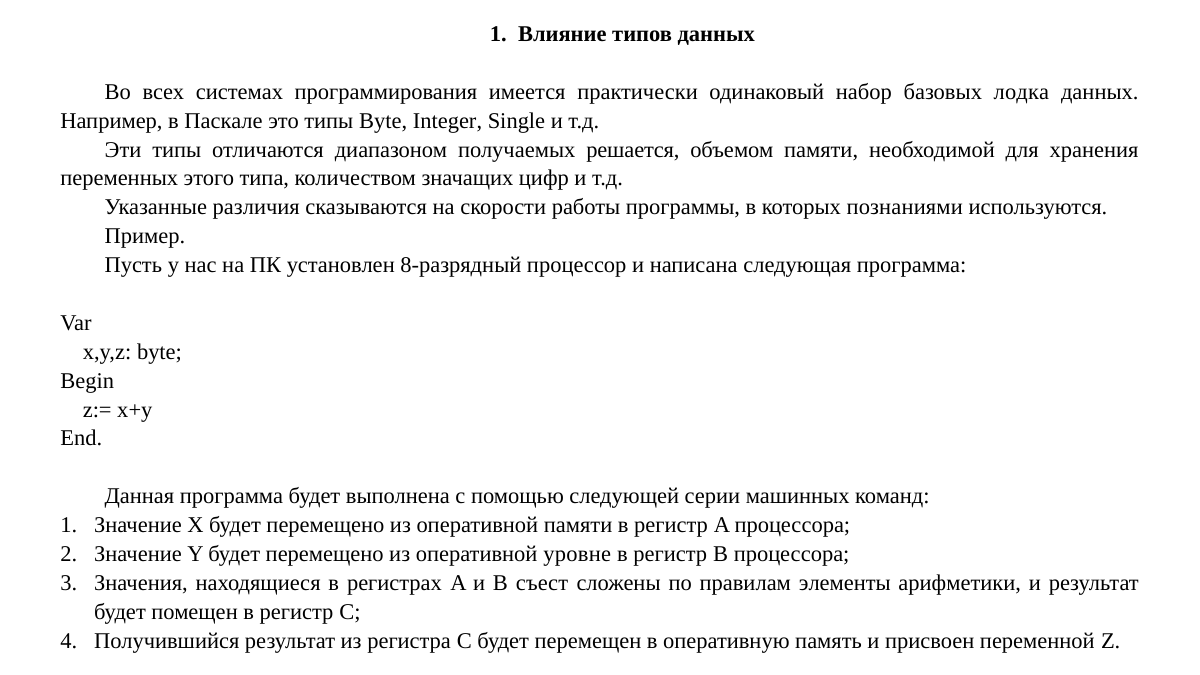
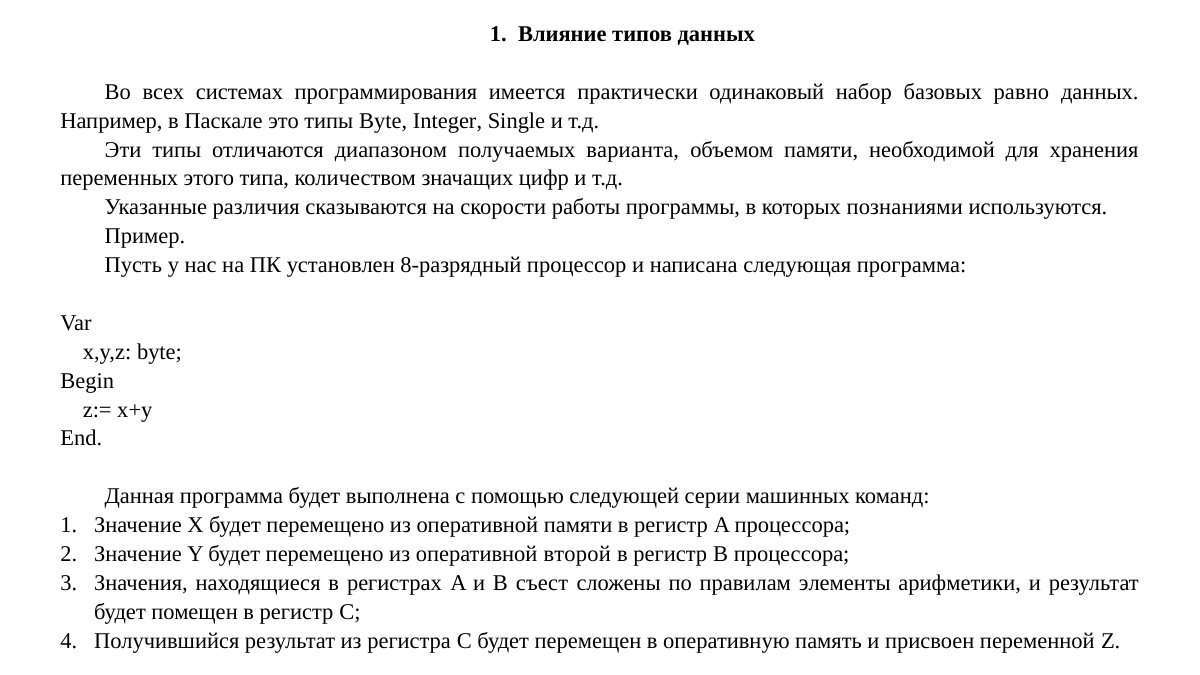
лодка: лодка -> равно (1021, 92)
решается: решается -> варианта (633, 150)
уровне: уровне -> второй (577, 554)
